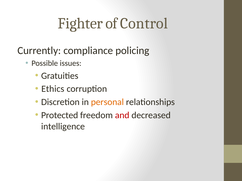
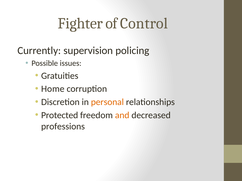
compliance: compliance -> supervision (88, 51)
Ethics: Ethics -> Home (53, 89)
and colour: red -> orange (122, 116)
intelligence: intelligence -> professions (63, 127)
